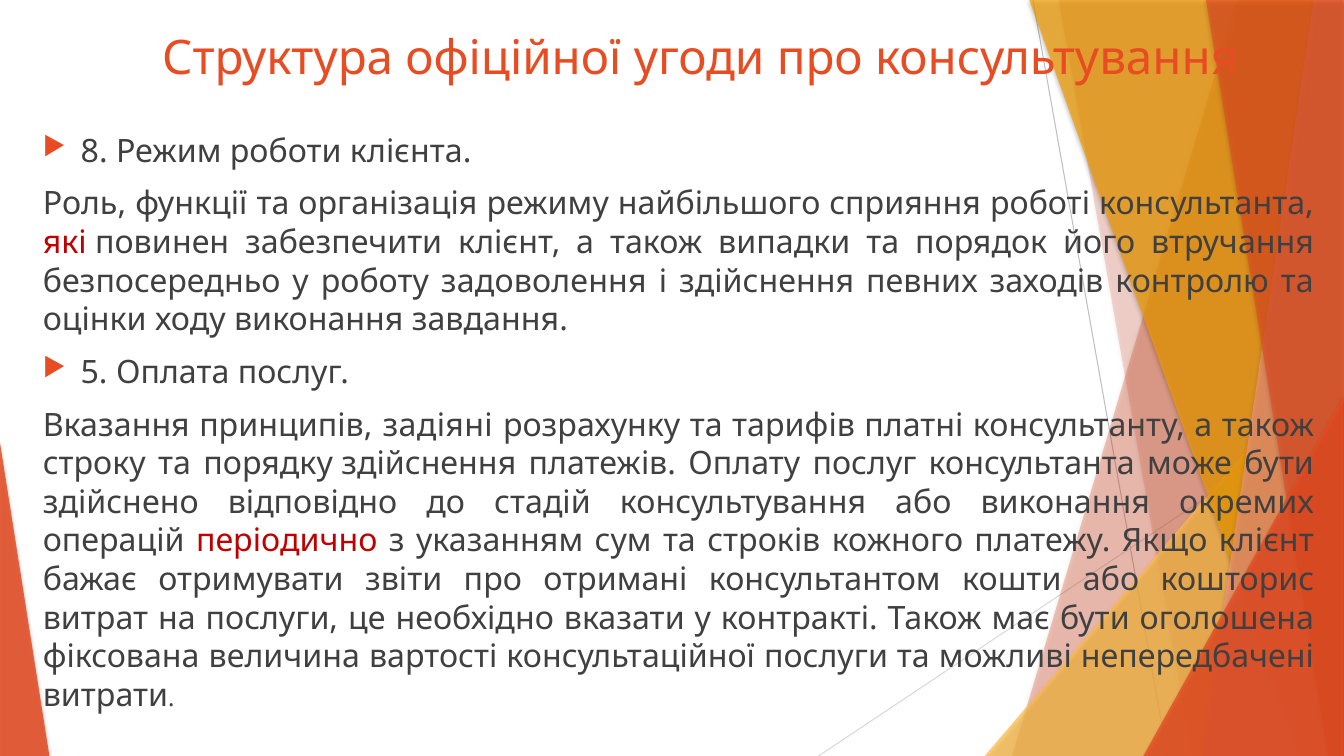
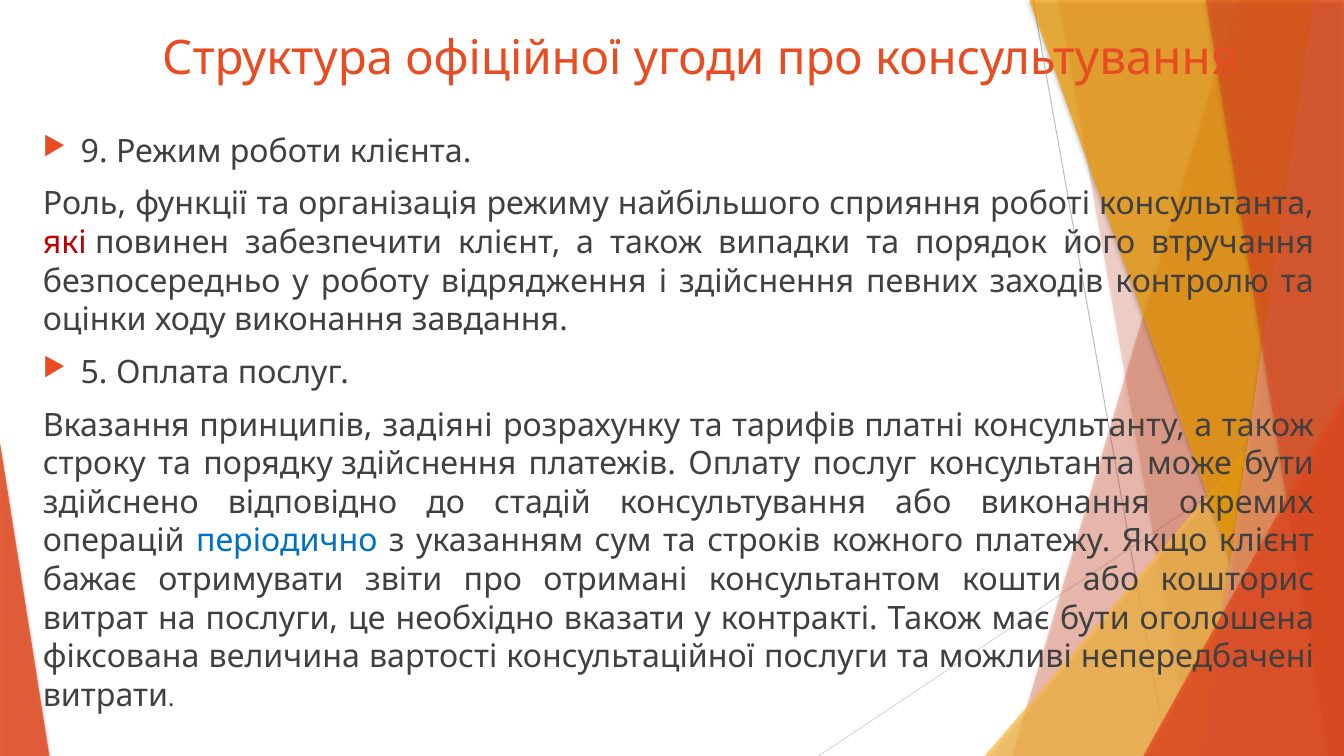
8: 8 -> 9 (94, 152)
задоволення: задоволення -> відрядження (544, 282)
періодично colour: red -> blue (287, 541)
